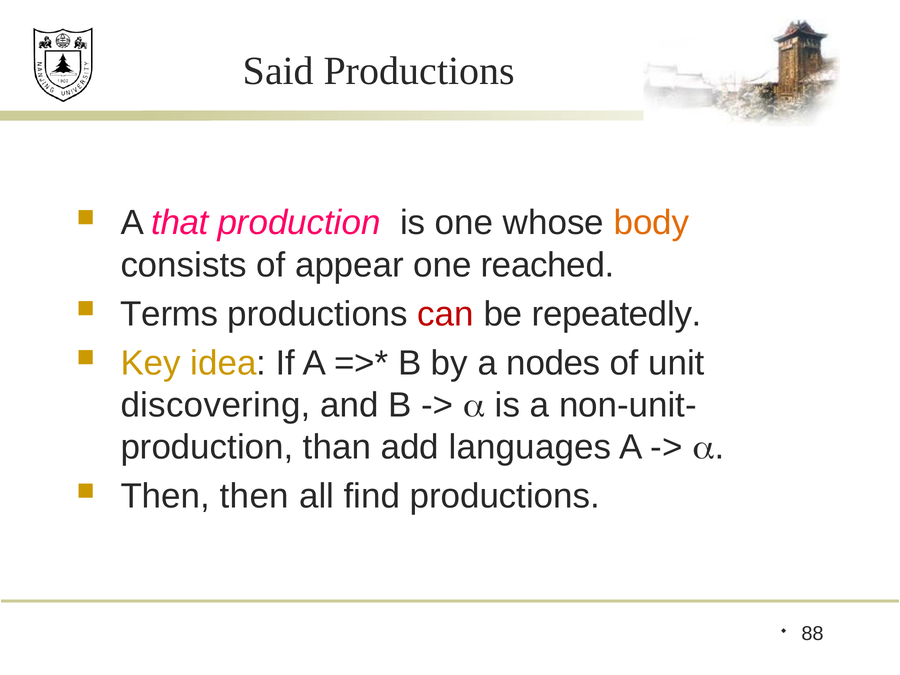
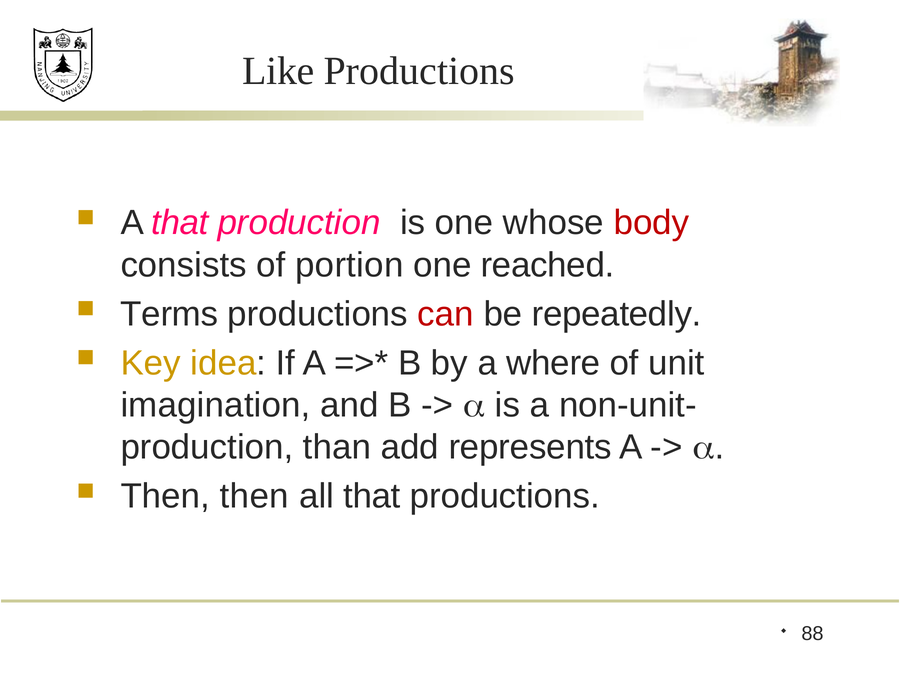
Said: Said -> Like (278, 71)
body colour: orange -> red (652, 223)
appear: appear -> portion (349, 265)
nodes: nodes -> where (553, 363)
discovering: discovering -> imagination (216, 405)
languages: languages -> represents (530, 447)
all find: find -> that (372, 496)
